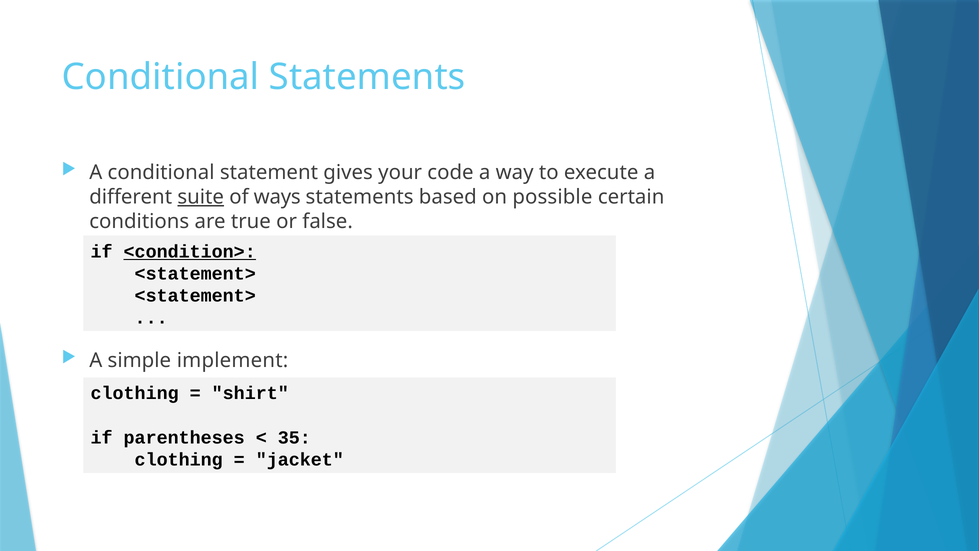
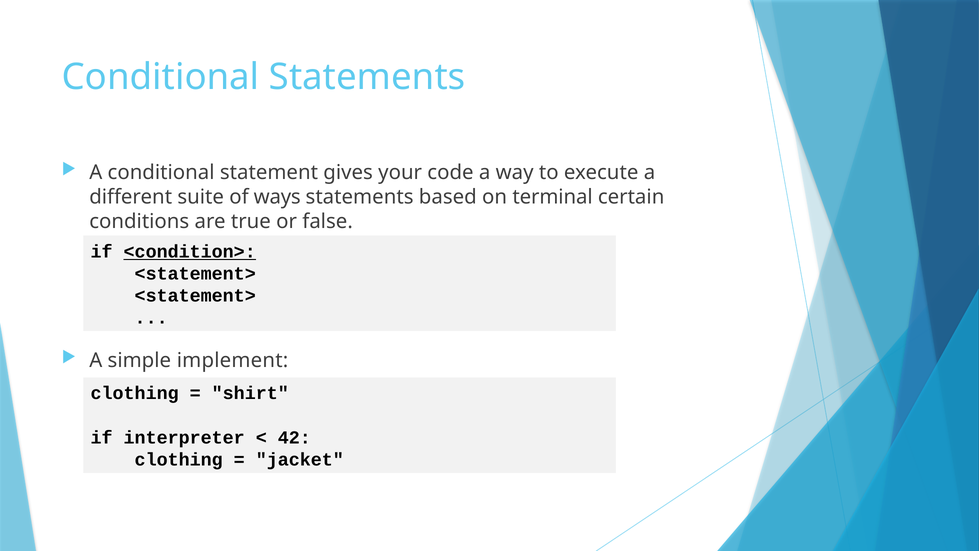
suite underline: present -> none (201, 197)
possible: possible -> terminal (553, 197)
parentheses: parentheses -> interpreter (184, 437)
35: 35 -> 42 (294, 437)
